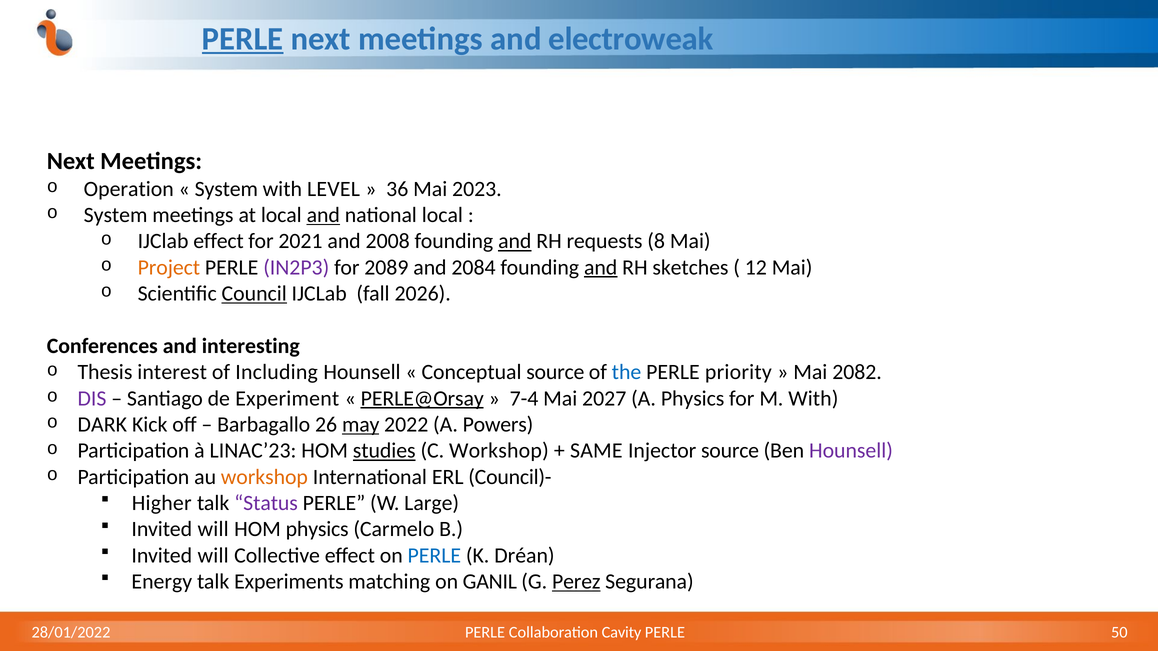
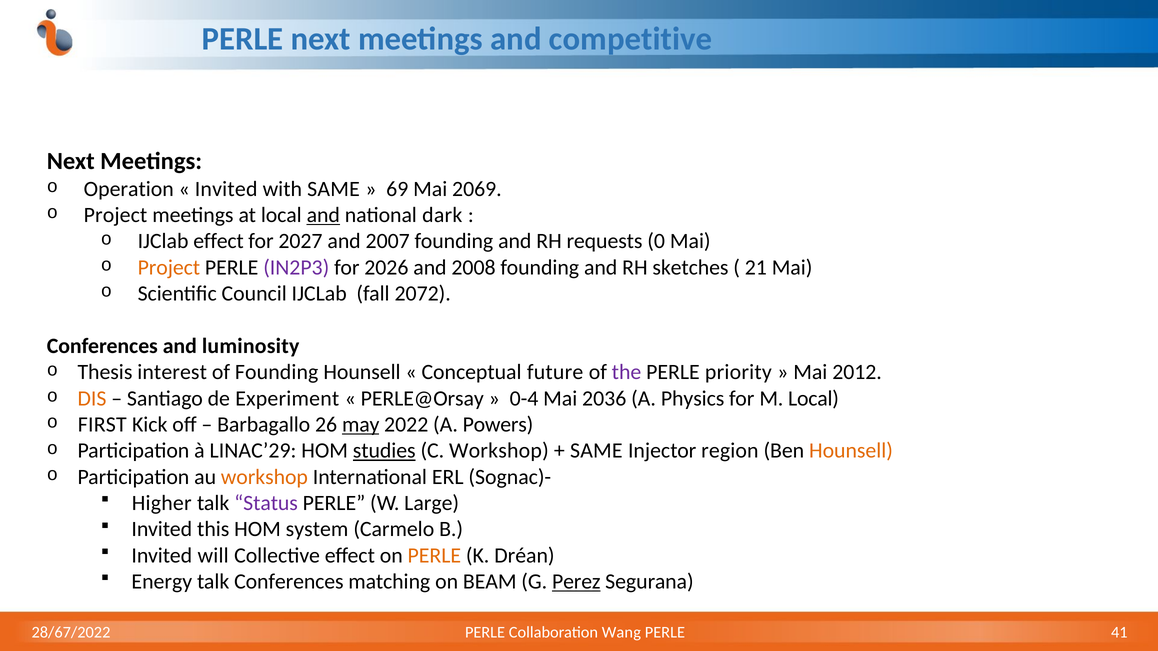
PERLE underline: present -> none (243, 39)
electroweak: electroweak -> competitive (631, 39)
System: System -> Invited (226, 189)
with LEVEL: LEVEL -> SAME (334, 189)
36: 36 -> 69 (397, 189)
2023: 2023 -> 2069 (477, 189)
System: System -> Project (116, 215)
national local: local -> dark (442, 215)
2021: 2021 -> 2027 (300, 241)
2008: 2008 -> 2007 (388, 241)
and underline: present -> none (515, 241)
8: 8 -> 0 (656, 241)
2089: 2089 -> 2026 (386, 268)
2084: 2084 -> 2008 (474, 268)
and underline: present -> none (601, 268)
12: 12 -> 21 (756, 268)
Council underline: present -> none (254, 294)
2026: 2026 -> 2072 (423, 294)
interesting: interesting -> luminosity (251, 346)
of Including: Including -> Founding (277, 372)
Conceptual source: source -> future (555, 372)
the colour: blue -> purple (627, 372)
2082: 2082 -> 2012 (857, 372)
DIS colour: purple -> orange (92, 399)
PERLE@Orsay underline: present -> none (422, 399)
7-4: 7-4 -> 0-4 (524, 399)
2027: 2027 -> 2036 (604, 399)
M With: With -> Local (813, 399)
DARK: DARK -> FIRST (102, 425)
LINAC’23: LINAC’23 -> LINAC’29 (253, 451)
Injector source: source -> region (730, 451)
Hounsell colour: purple -> orange (851, 451)
Council)-: Council)- -> Sognac)- (510, 477)
will: will -> this (213, 530)
HOM physics: physics -> system (317, 530)
PERLE colour: blue -> orange (434, 556)
talk Experiments: Experiments -> Conferences (289, 582)
GANIL: GANIL -> BEAM (490, 582)
28/01/2022: 28/01/2022 -> 28/67/2022 (71, 633)
Cavity: Cavity -> Wang (621, 633)
50: 50 -> 41 (1119, 633)
